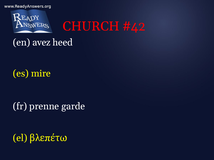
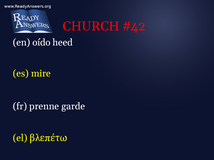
avez: avez -> oído (41, 43)
